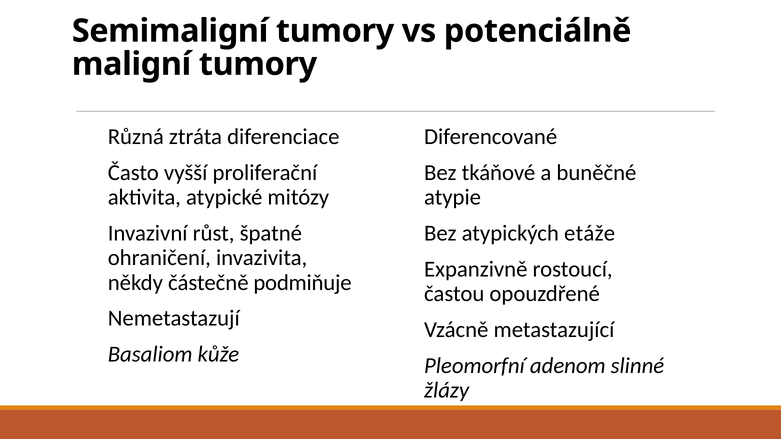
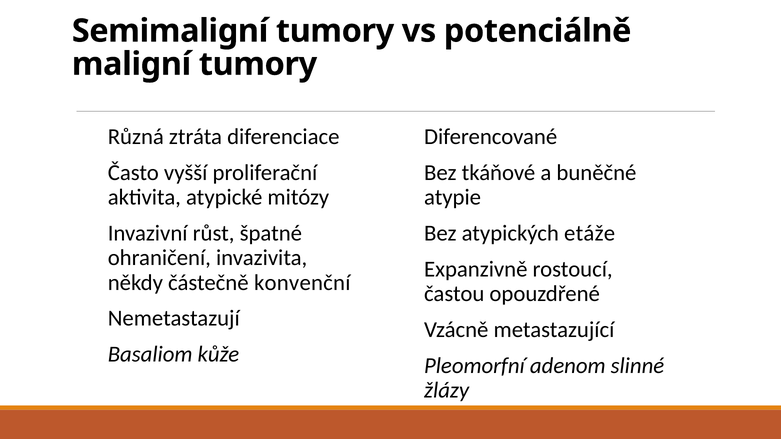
podmiňuje: podmiňuje -> konvenční (302, 283)
